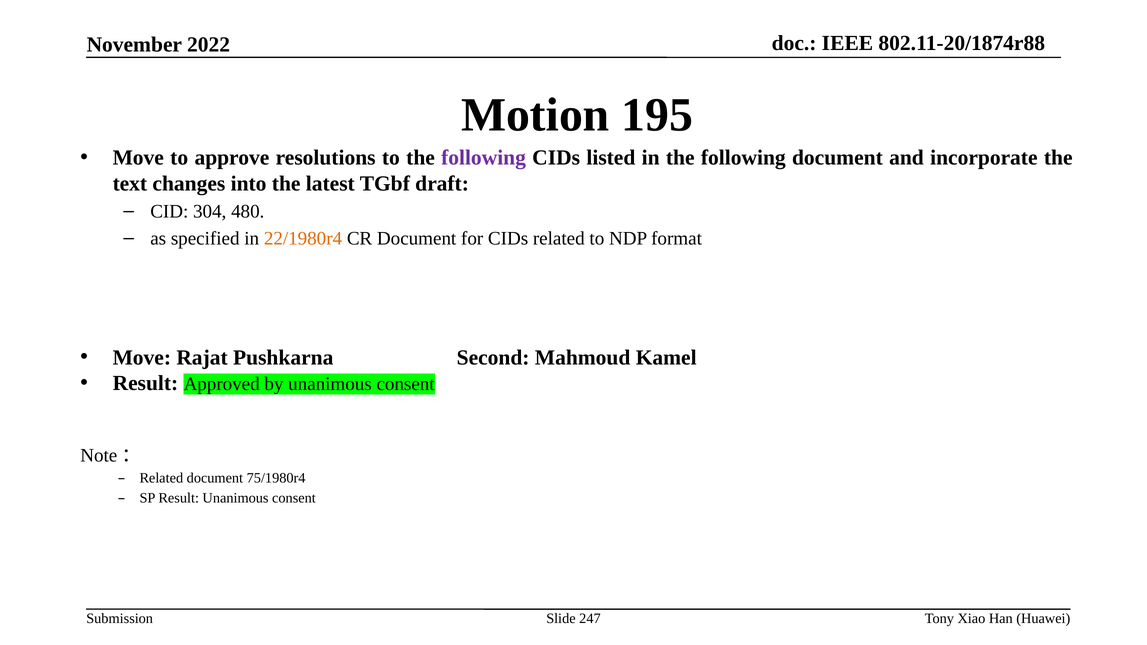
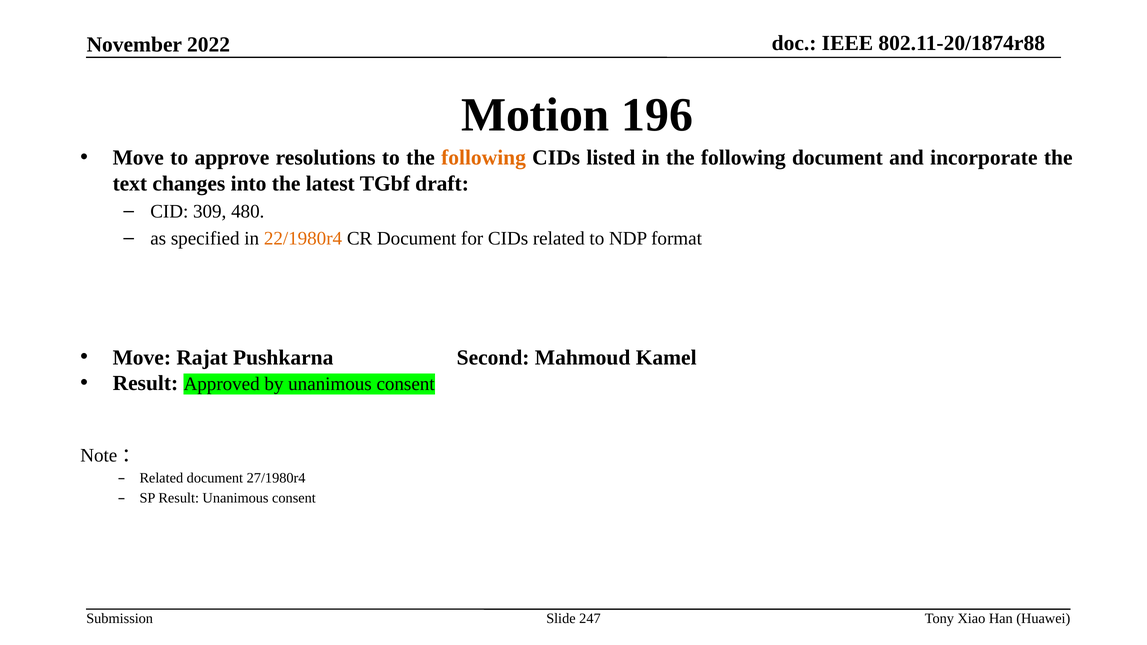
195: 195 -> 196 (657, 115)
following colour: purple -> orange (484, 158)
304: 304 -> 309 (210, 212)
75/1980r4: 75/1980r4 -> 27/1980r4 (276, 478)
